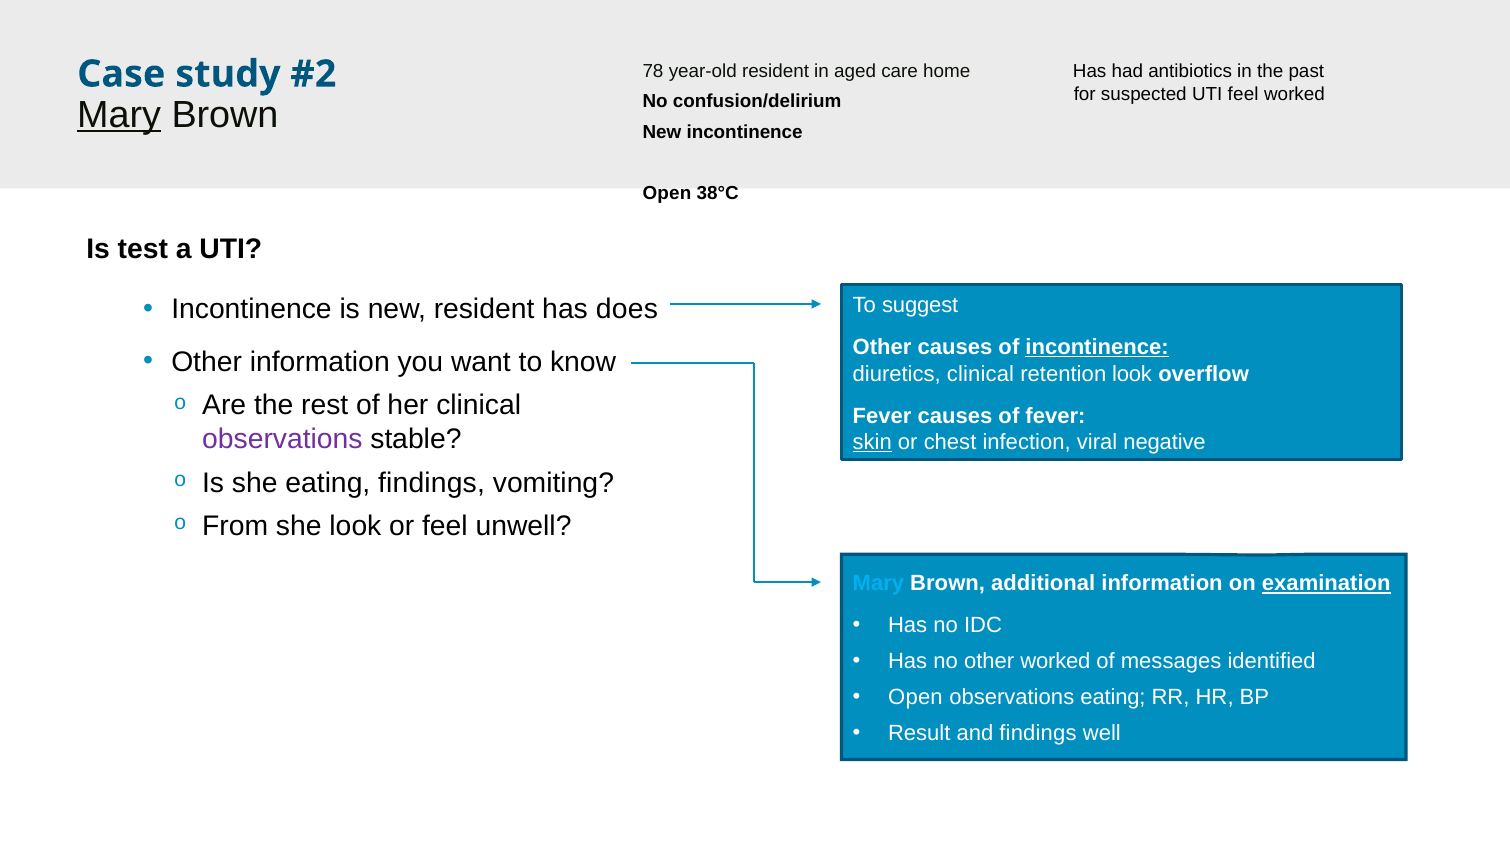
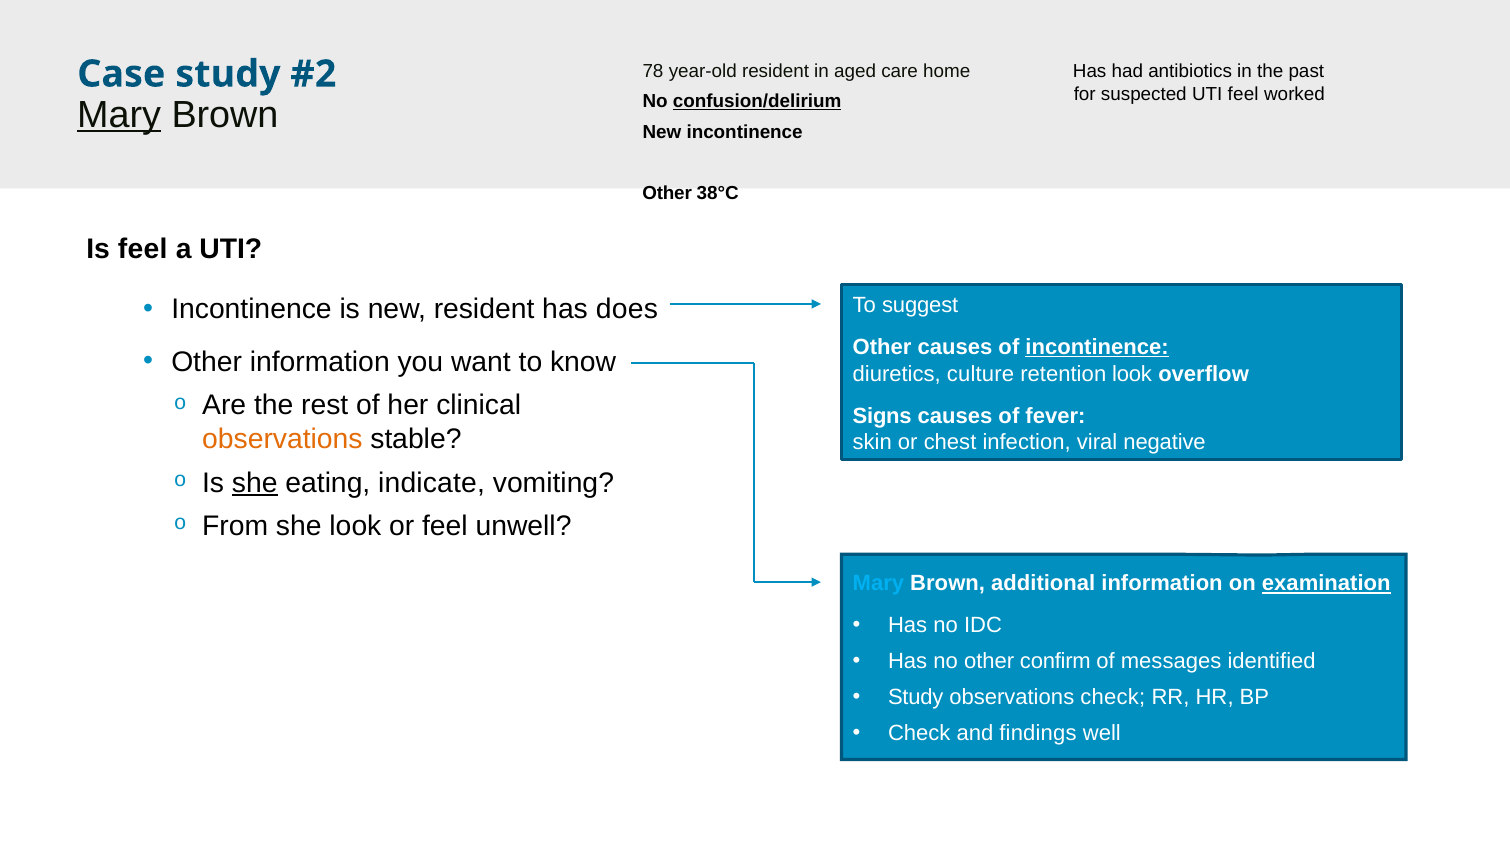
confusion/delirium underline: none -> present (757, 102)
Open: Open -> Other (667, 193)
Is test: test -> feel (143, 249)
diuretics clinical: clinical -> culture (981, 374)
Fever: Fever -> Signs (882, 416)
observations colour: purple -> orange (282, 440)
skin underline: present -> none (872, 443)
she underline: none -> present (255, 483)
eating findings: findings -> indicate (432, 483)
other worked: worked -> confirm (1055, 662)
Open: Open -> Study (916, 698)
observations eating: eating -> check (1113, 698)
Result: Result -> Check (919, 734)
